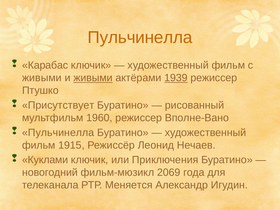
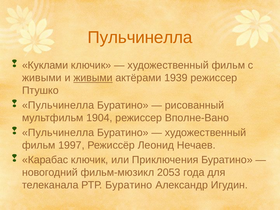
Карабас: Карабас -> Куклами (45, 65)
1939 underline: present -> none (176, 78)
Присутствует: Присутствует -> Пульчинелла (58, 105)
1960: 1960 -> 1904 (99, 118)
1915: 1915 -> 1997 (71, 145)
Куклами: Куклами -> Карабас (45, 160)
2069: 2069 -> 2053 (169, 173)
РТР Меняется: Меняется -> Буратино (129, 185)
